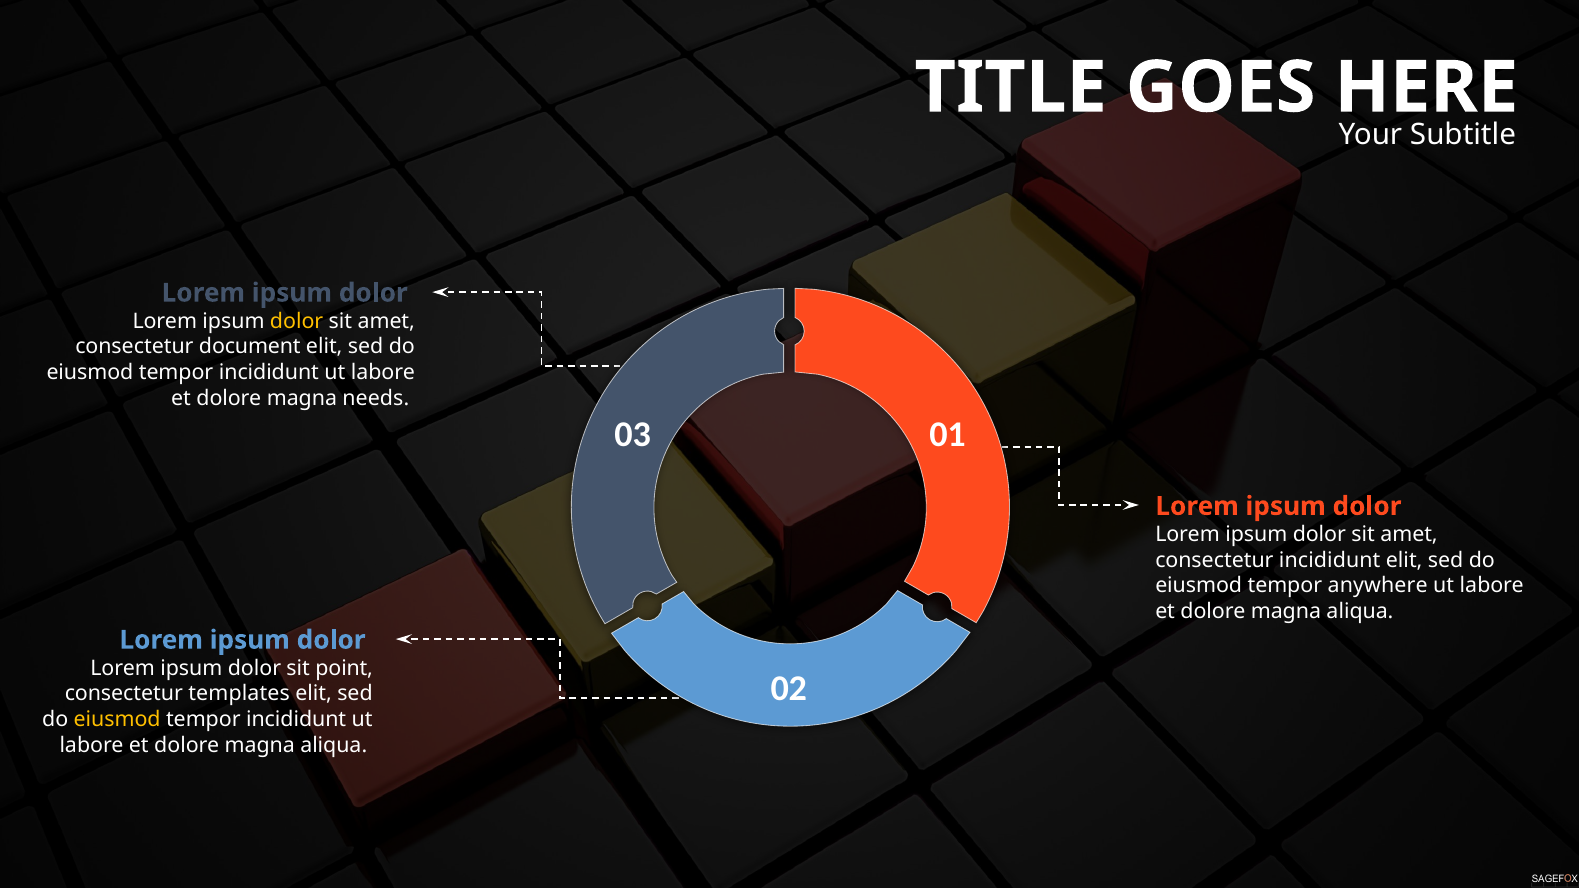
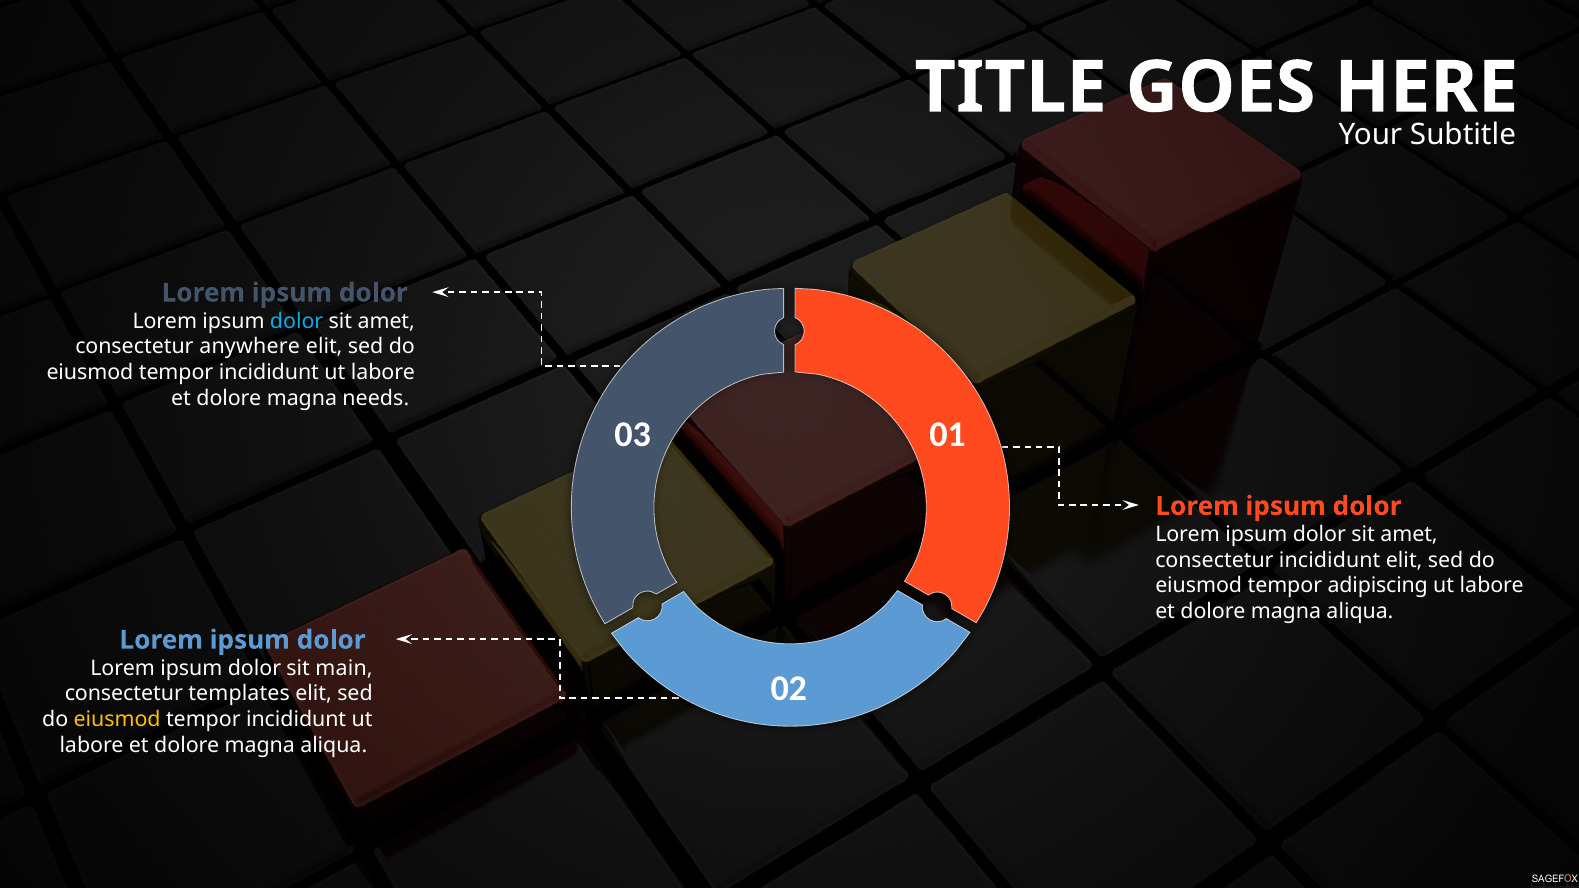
dolor colour: yellow -> light blue (297, 321)
document: document -> anywhere (250, 347)
anywhere: anywhere -> adipiscing (1378, 586)
point: point -> main (344, 668)
